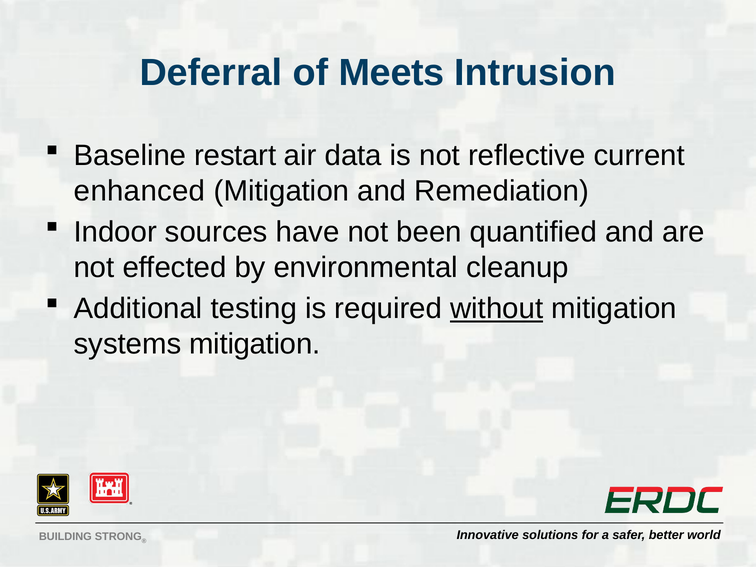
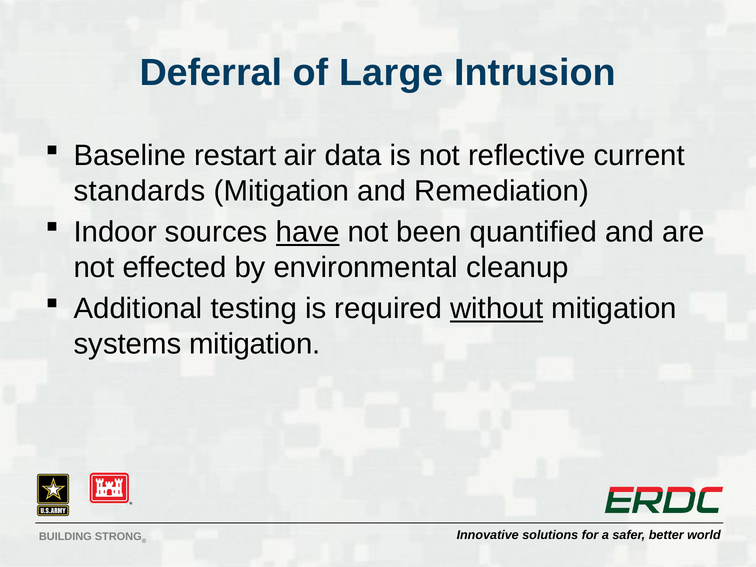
Meets: Meets -> Large (391, 73)
enhanced: enhanced -> standards (140, 191)
have underline: none -> present (308, 232)
